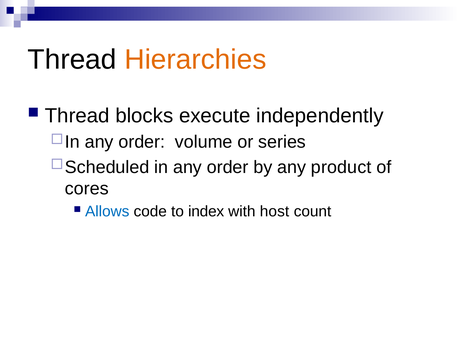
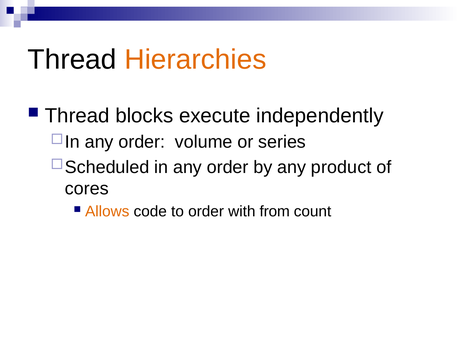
Allows colour: blue -> orange (107, 211)
to index: index -> order (206, 211)
host: host -> from (275, 211)
